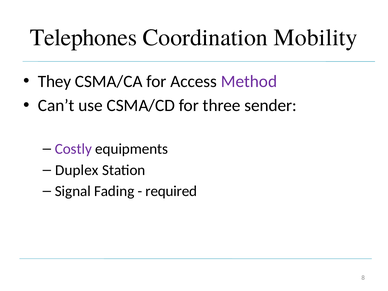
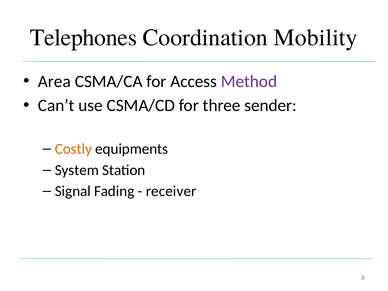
They: They -> Area (54, 81)
Costly colour: purple -> orange (73, 149)
Duplex: Duplex -> System (77, 170)
required: required -> receiver (171, 191)
